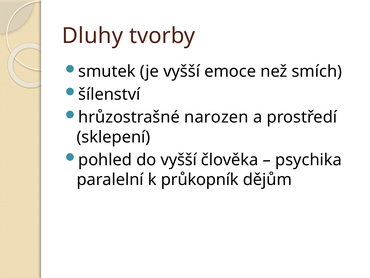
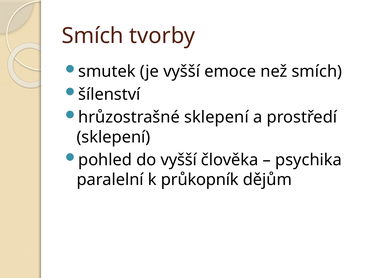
Dluhy: Dluhy -> Smích (93, 36)
hrůzostrašné narozen: narozen -> sklepení (216, 117)
